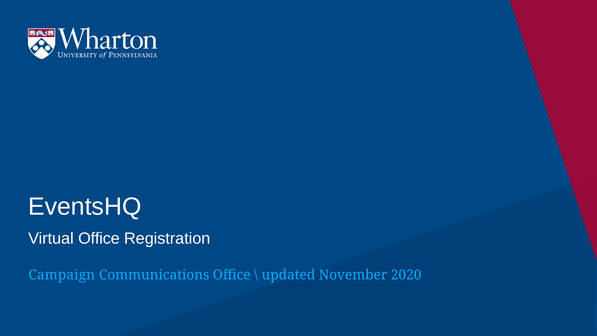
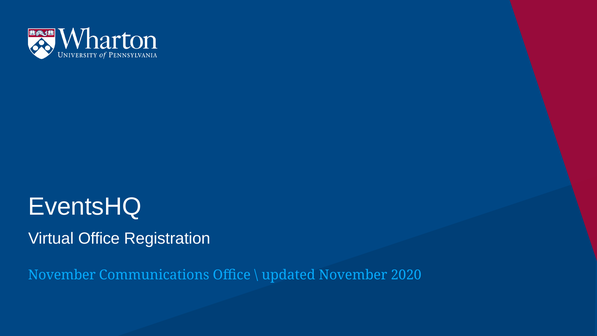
Campaign: Campaign -> November (62, 275)
